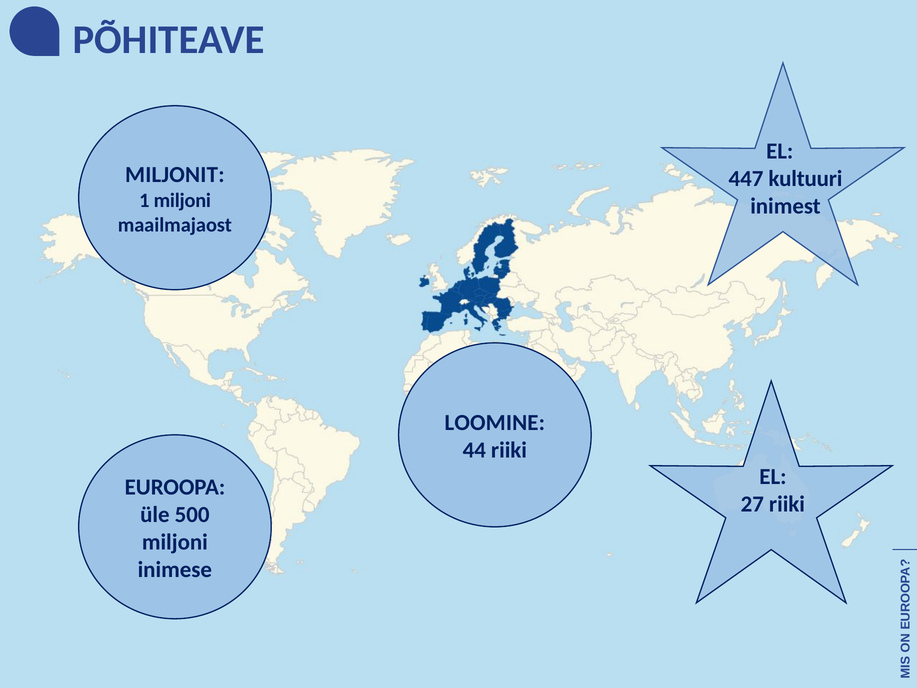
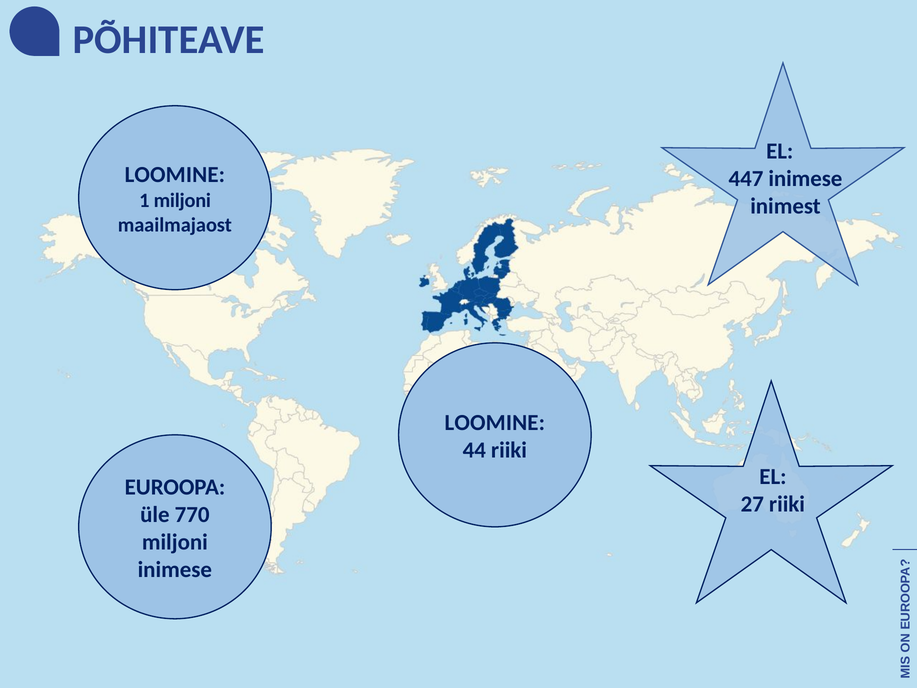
MILJONIT: MILJONIT -> LOOMINE (175, 175)
447 kultuuri: kultuuri -> inimese (805, 179)
500: 500 -> 770 (192, 514)
